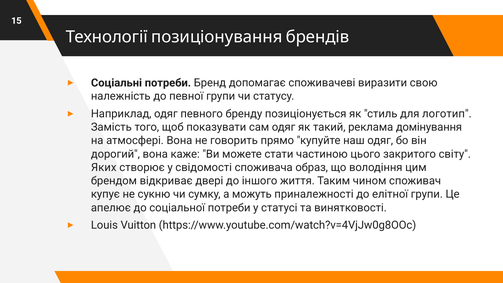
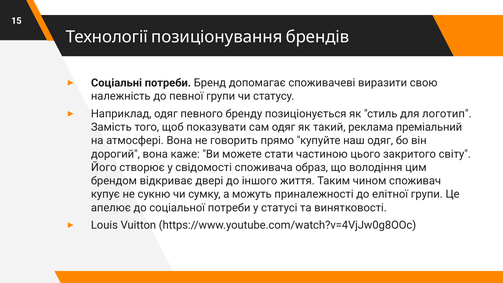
домінування: домінування -> преміальний (429, 127)
Яких: Яких -> Його (104, 167)
